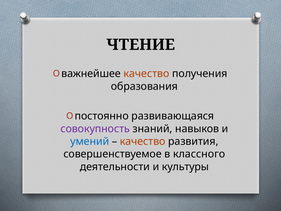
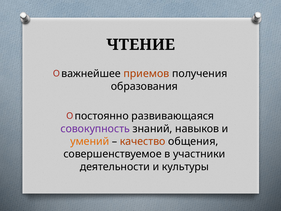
качество: качество -> приемов (146, 74)
умений colour: blue -> orange (90, 141)
развития: развития -> общения (193, 141)
классного: классного -> участники (199, 154)
